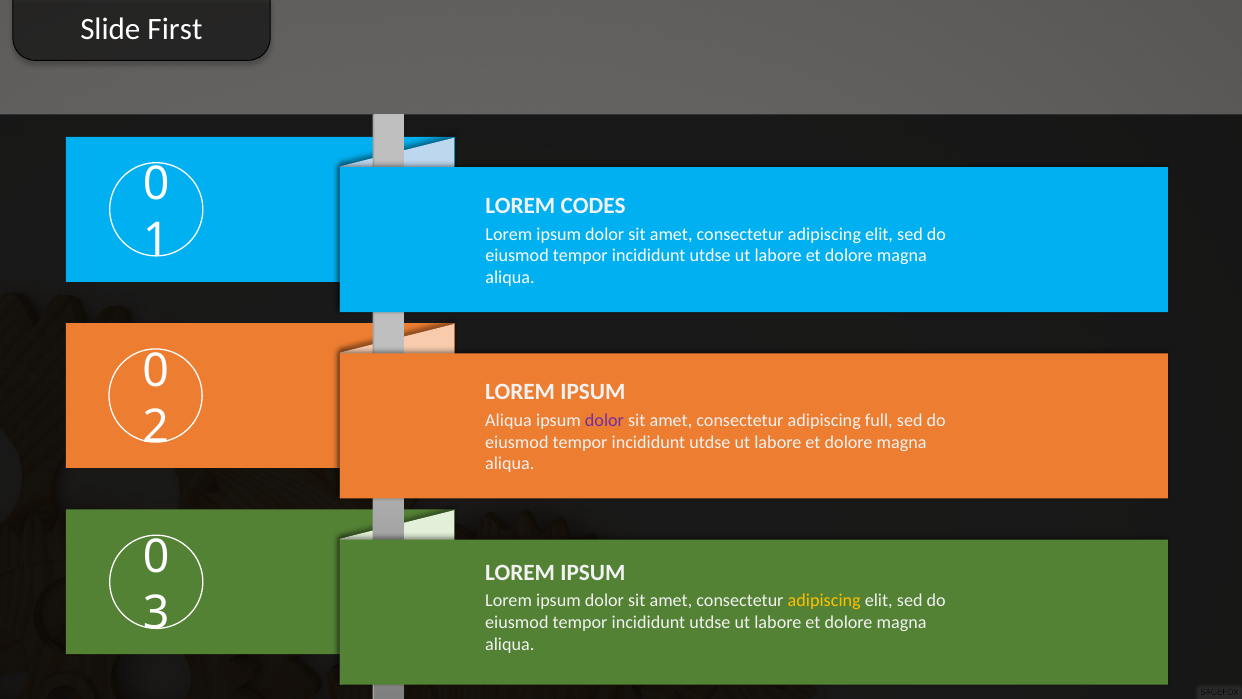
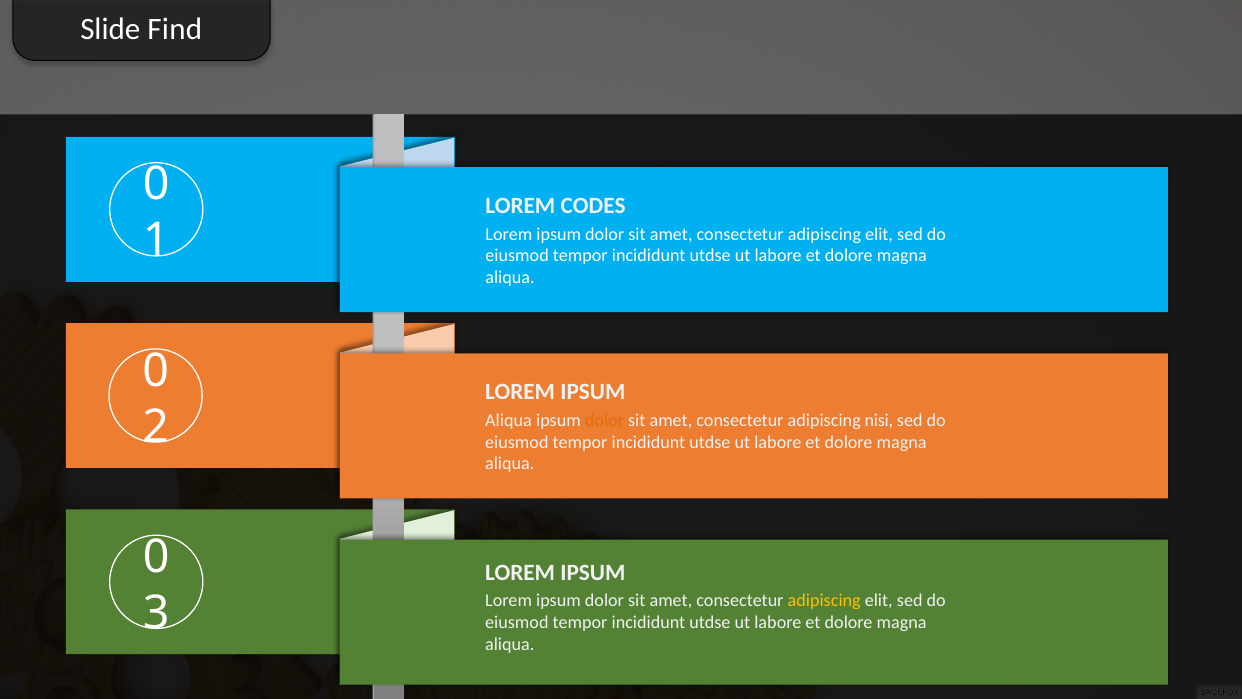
First: First -> Find (175, 29)
dolor colour: purple -> orange (604, 420)
full: full -> nisi (879, 420)
